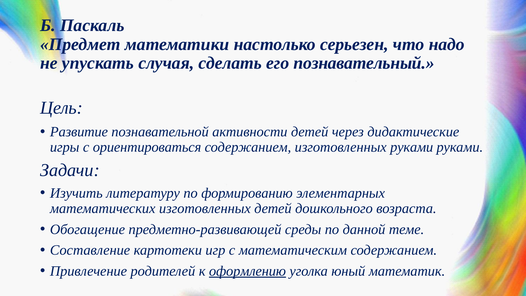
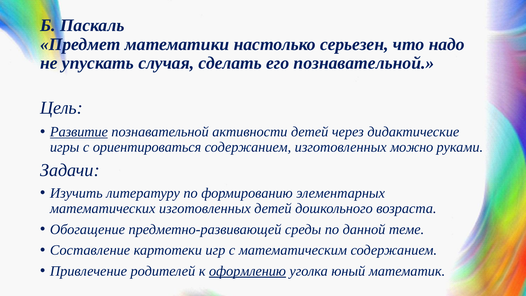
его познавательный: познавательный -> познавательной (364, 63)
Развитие underline: none -> present (79, 132)
изготовленных руками: руками -> можно (412, 147)
